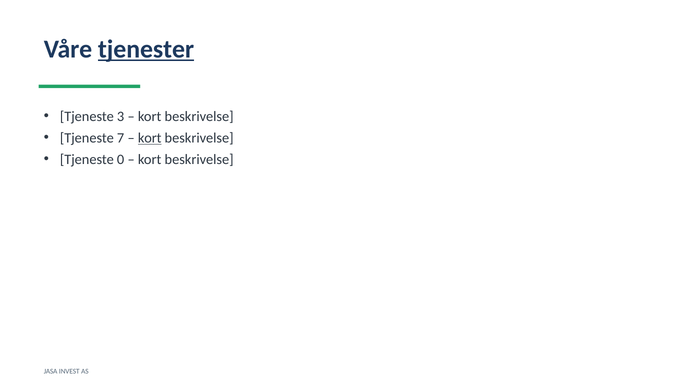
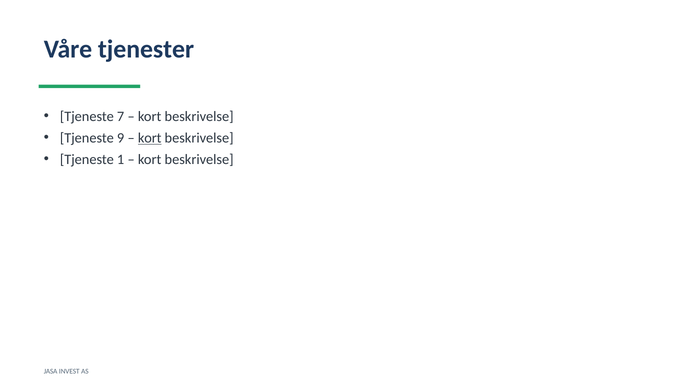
tjenester underline: present -> none (146, 49)
3: 3 -> 7 (121, 117)
7: 7 -> 9 (121, 138)
0: 0 -> 1 (121, 160)
